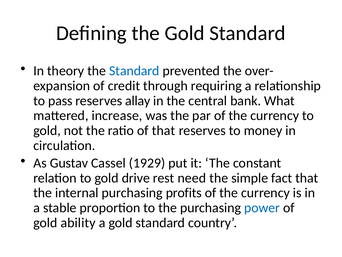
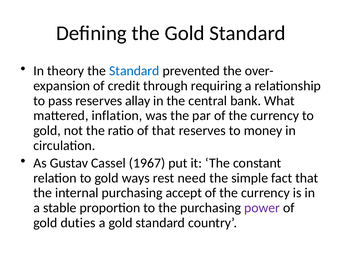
increase: increase -> inflation (117, 115)
1929: 1929 -> 1967 (147, 163)
drive: drive -> ways (136, 178)
profits: profits -> accept (184, 193)
power colour: blue -> purple (262, 207)
ability: ability -> duties (78, 222)
